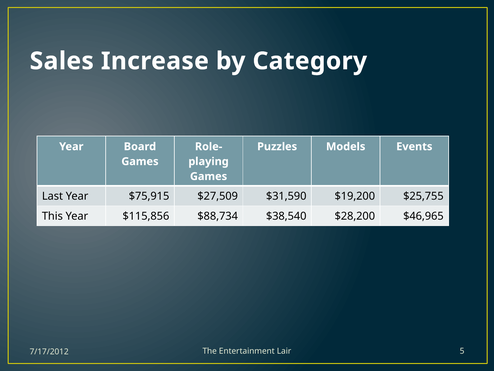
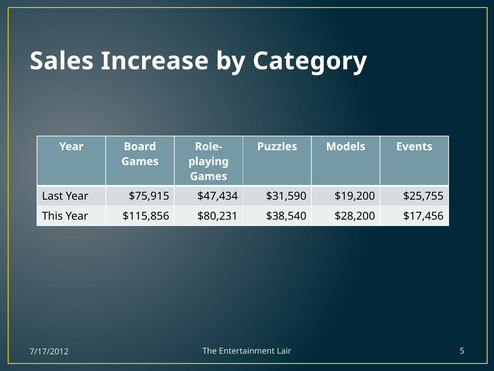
$27,509: $27,509 -> $47,434 (218, 196)
$88,734: $88,734 -> $80,231 (218, 216)
$46,965: $46,965 -> $17,456 (423, 216)
